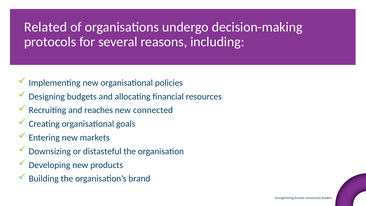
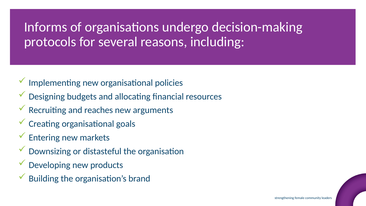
Related: Related -> Informs (46, 27)
connected: connected -> arguments (153, 110)
